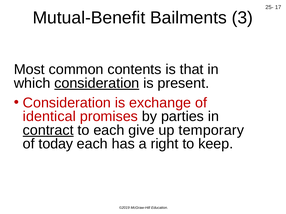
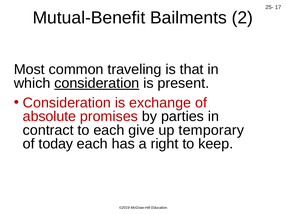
3: 3 -> 2 (242, 18)
contents: contents -> traveling (134, 70)
identical: identical -> absolute (49, 117)
contract underline: present -> none (48, 130)
